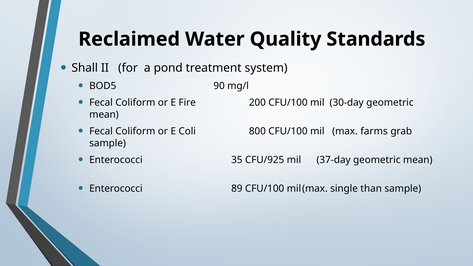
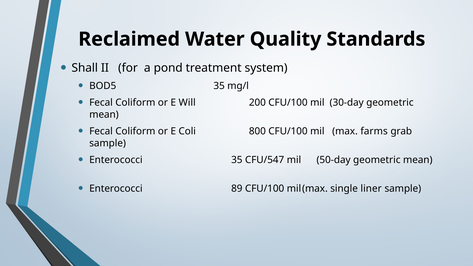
BOD5 90: 90 -> 35 (219, 86)
Fire: Fire -> Will (187, 103)
CFU/925: CFU/925 -> CFU/547 (265, 160)
37-day: 37-day -> 50-day (334, 160)
than: than -> liner (371, 189)
